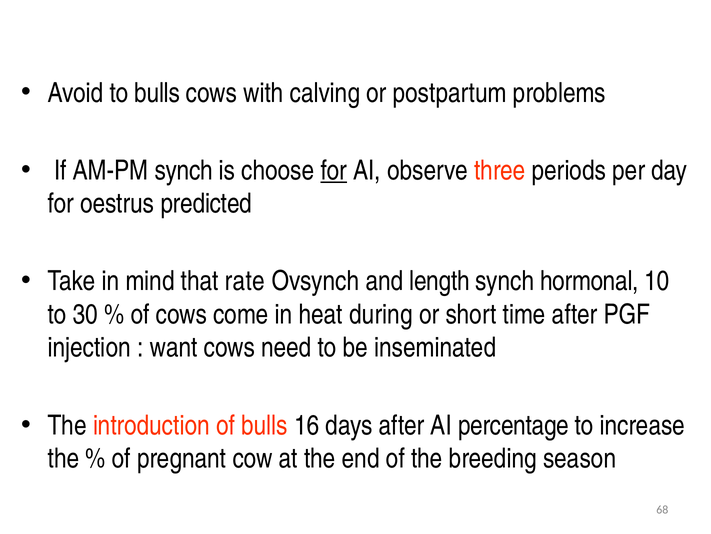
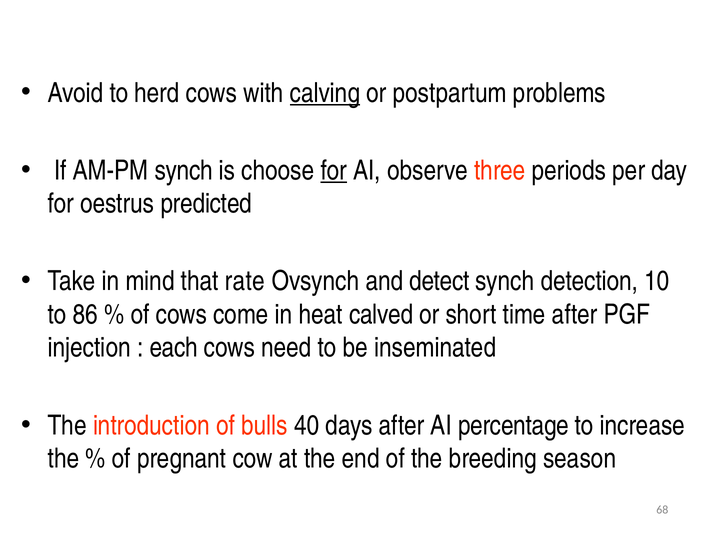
to bulls: bulls -> herd (157, 93)
calving underline: none -> present (325, 93)
length: length -> detect (439, 281)
hormonal: hormonal -> detection (589, 281)
30: 30 -> 86 (85, 314)
during: during -> calved (381, 314)
want: want -> each (174, 347)
16: 16 -> 40 (307, 425)
